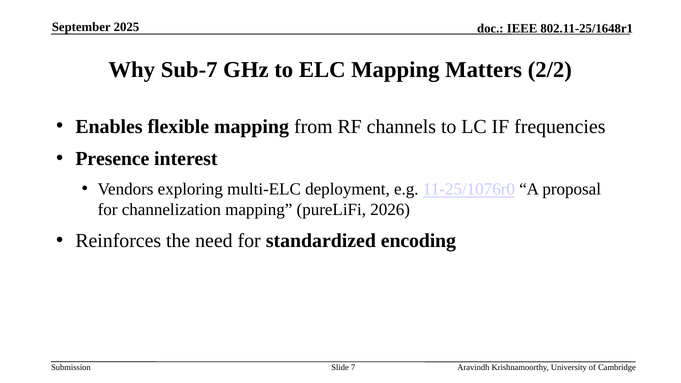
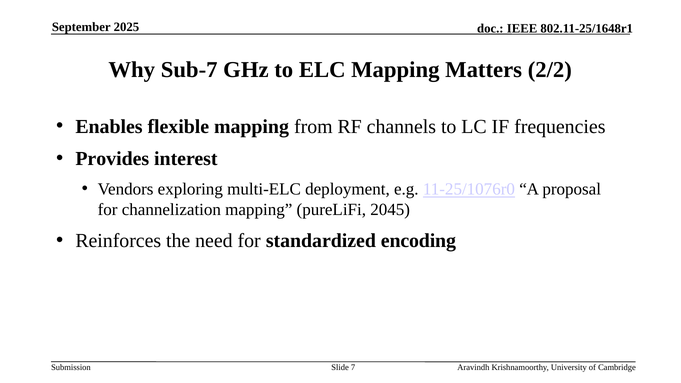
Presence: Presence -> Provides (112, 159)
2026: 2026 -> 2045 (390, 210)
